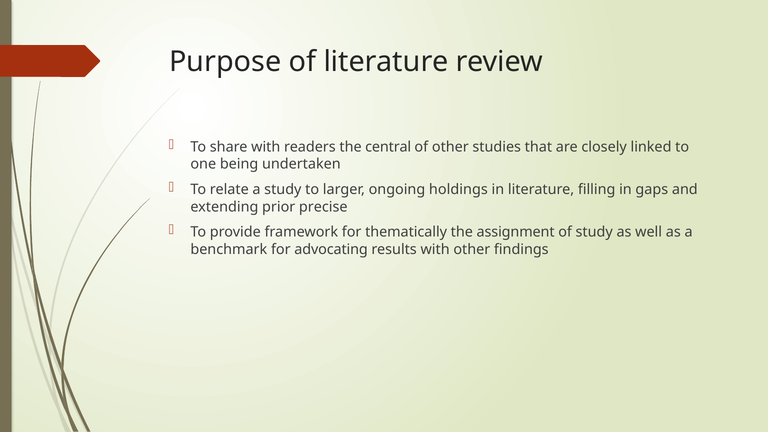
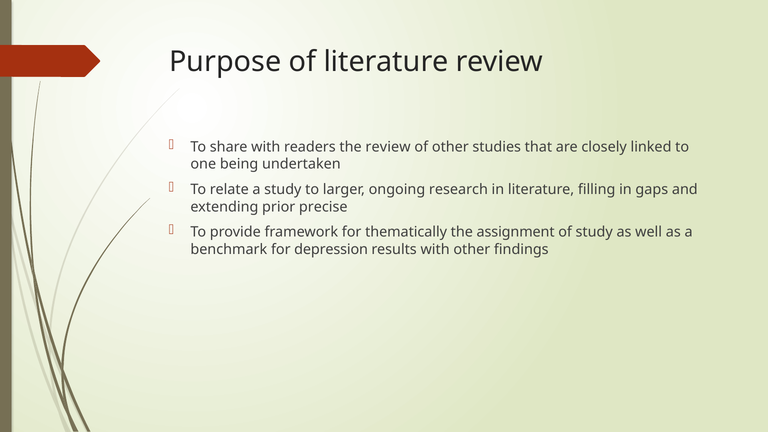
the central: central -> review (388, 147)
holdings: holdings -> research (458, 189)
advocating: advocating -> depression (331, 249)
